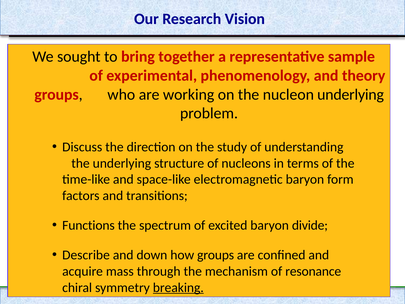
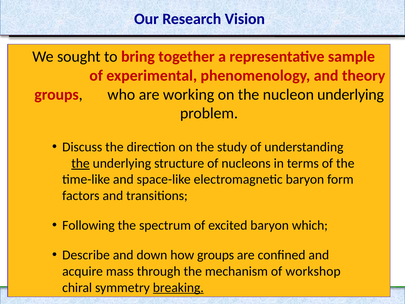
the underline: none -> present (81, 163)
Functions: Functions -> Following (88, 225)
divide: divide -> which (310, 225)
resonance: resonance -> workshop (313, 271)
